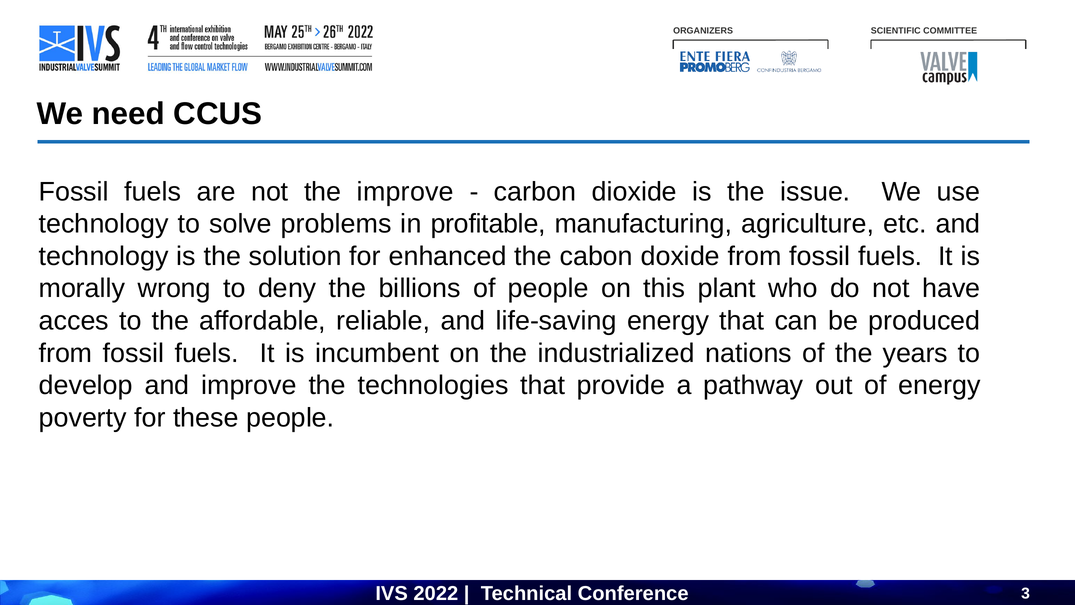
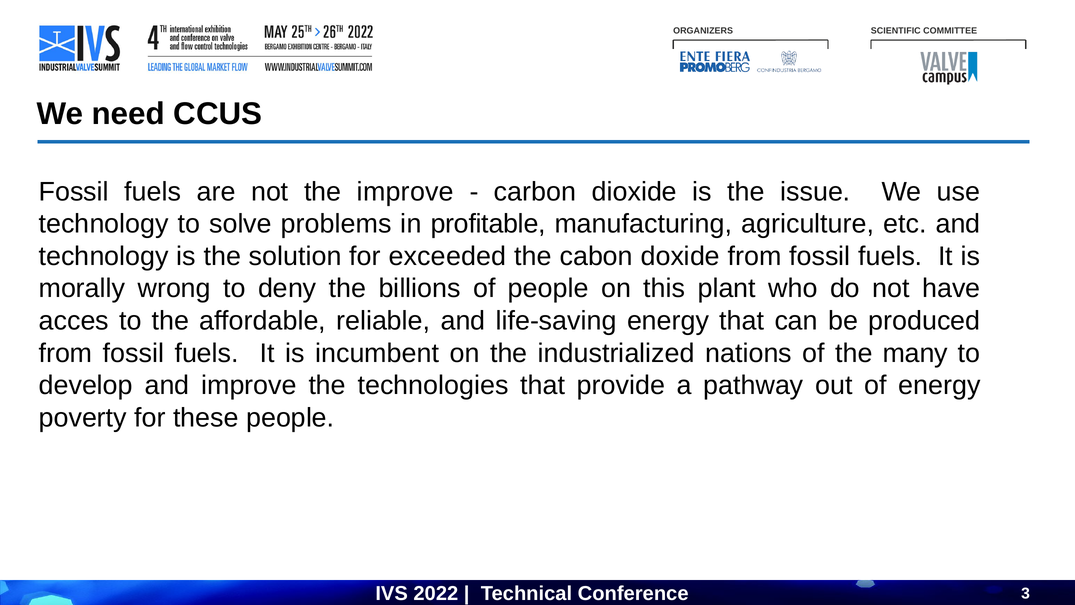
enhanced: enhanced -> exceeded (448, 256)
years: years -> many (915, 353)
